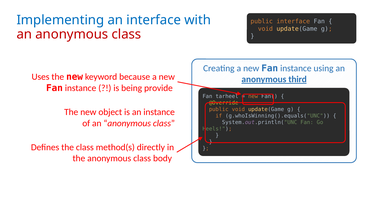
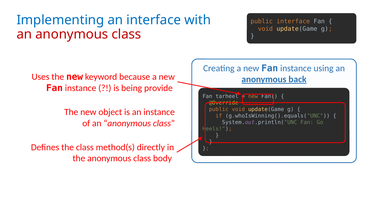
third: third -> back (297, 79)
